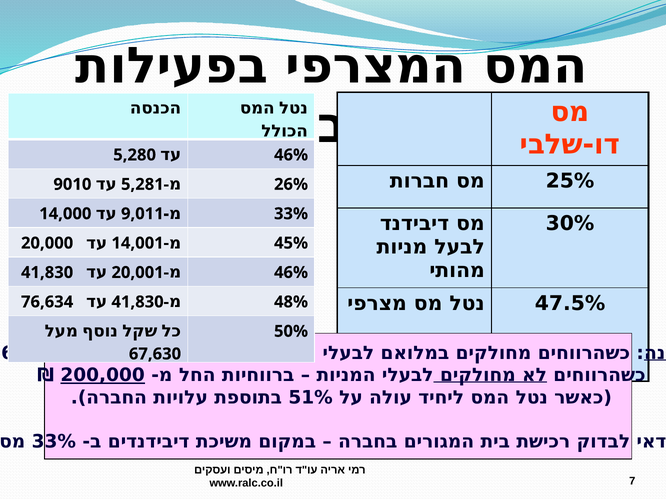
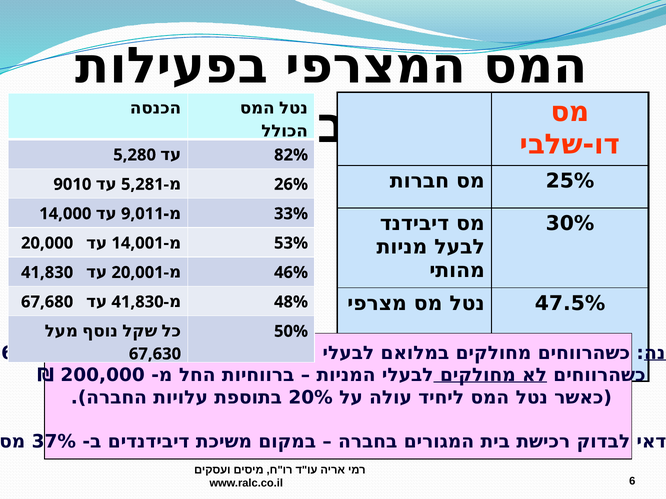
5,280 46%: 46% -> 82% (291, 155)
45%: 45% -> 53% (291, 243)
76,634: 76,634 -> 67,680 (47, 302)
200,000 underline: present -> none (103, 376)
51%: 51% -> 20% (311, 398)
33%: 33% -> 37% (54, 442)
7: 7 -> 6 (632, 482)
